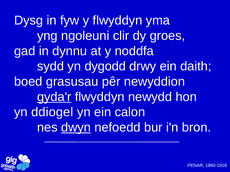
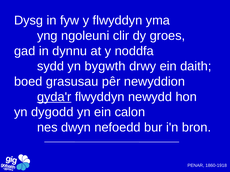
dygodd: dygodd -> bygwth (105, 66)
ddiogel: ddiogel -> dygodd (52, 112)
dwyn underline: present -> none (76, 128)
